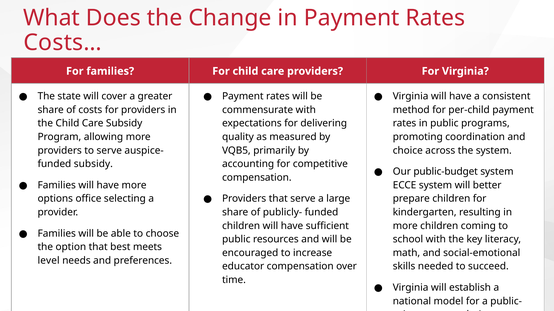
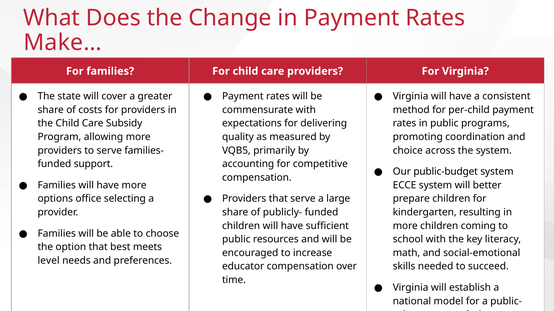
Costs…: Costs… -> Make… (63, 43)
auspice-: auspice- -> families- (144, 151)
funded subsidy: subsidy -> support (93, 164)
